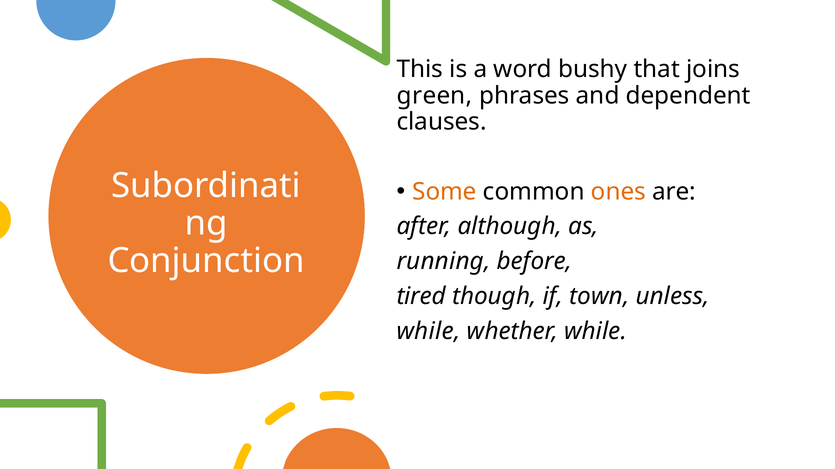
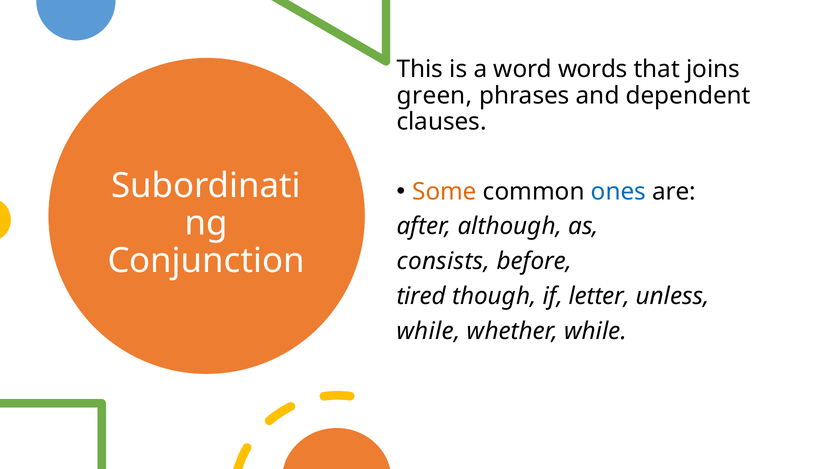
bushy: bushy -> words (593, 69)
ones colour: orange -> blue (618, 192)
running: running -> consists (443, 262)
town: town -> letter (599, 297)
